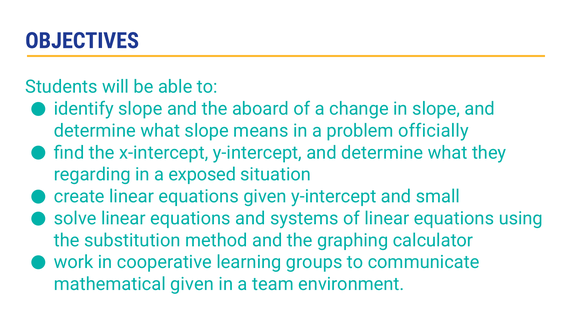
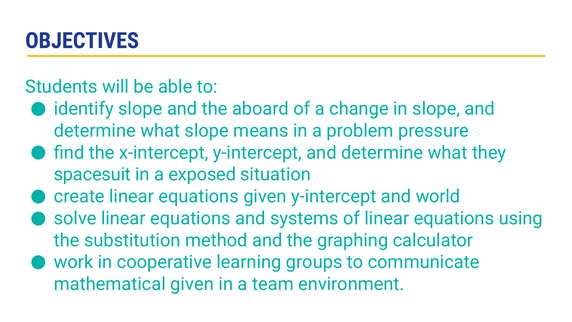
officially: officially -> pressure (434, 131)
regarding: regarding -> spacesuit (92, 174)
small: small -> world (438, 196)
